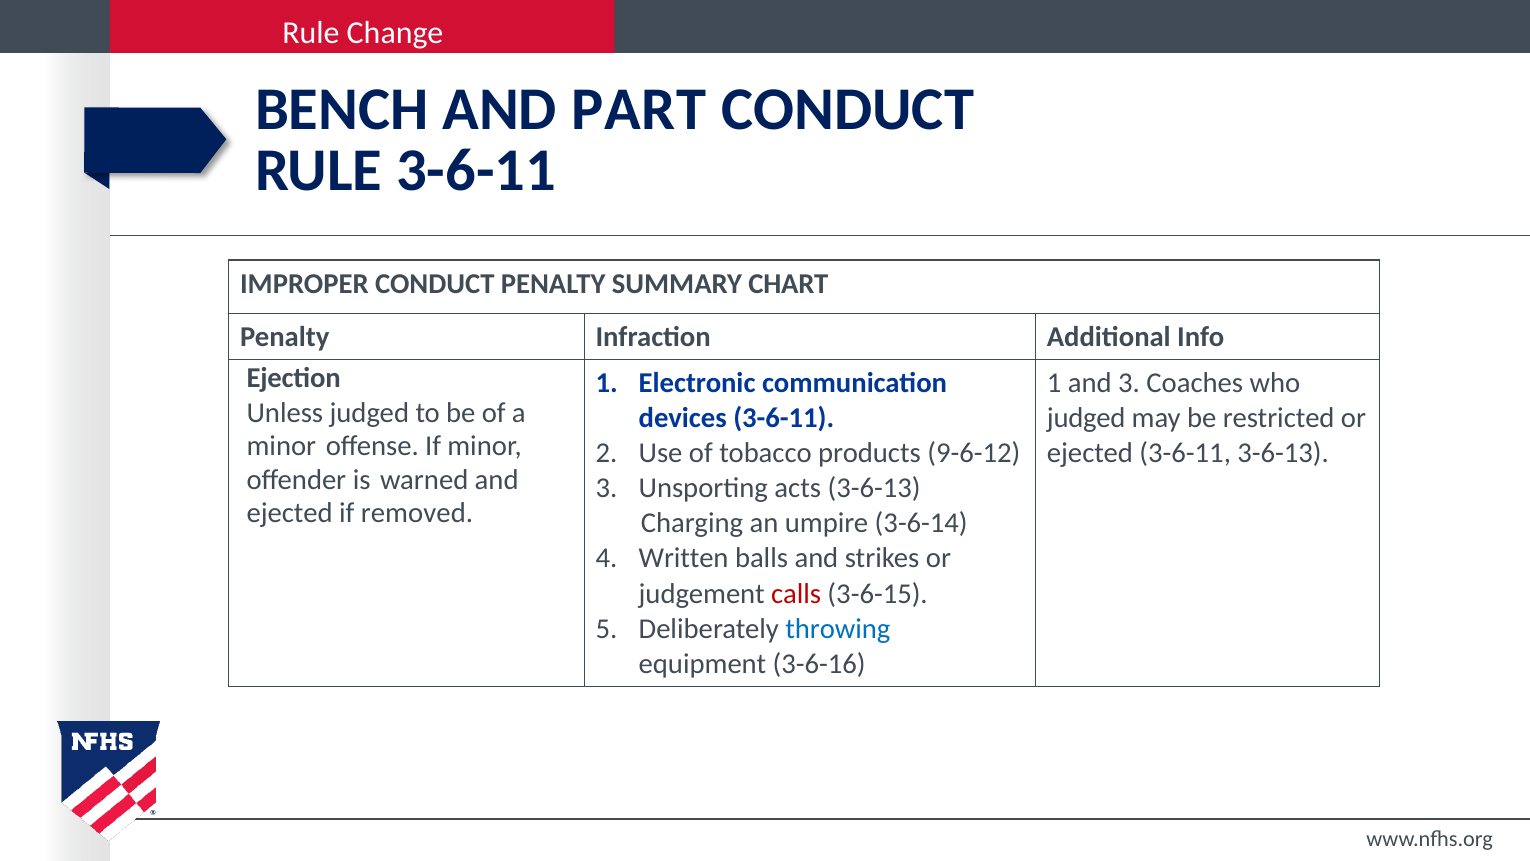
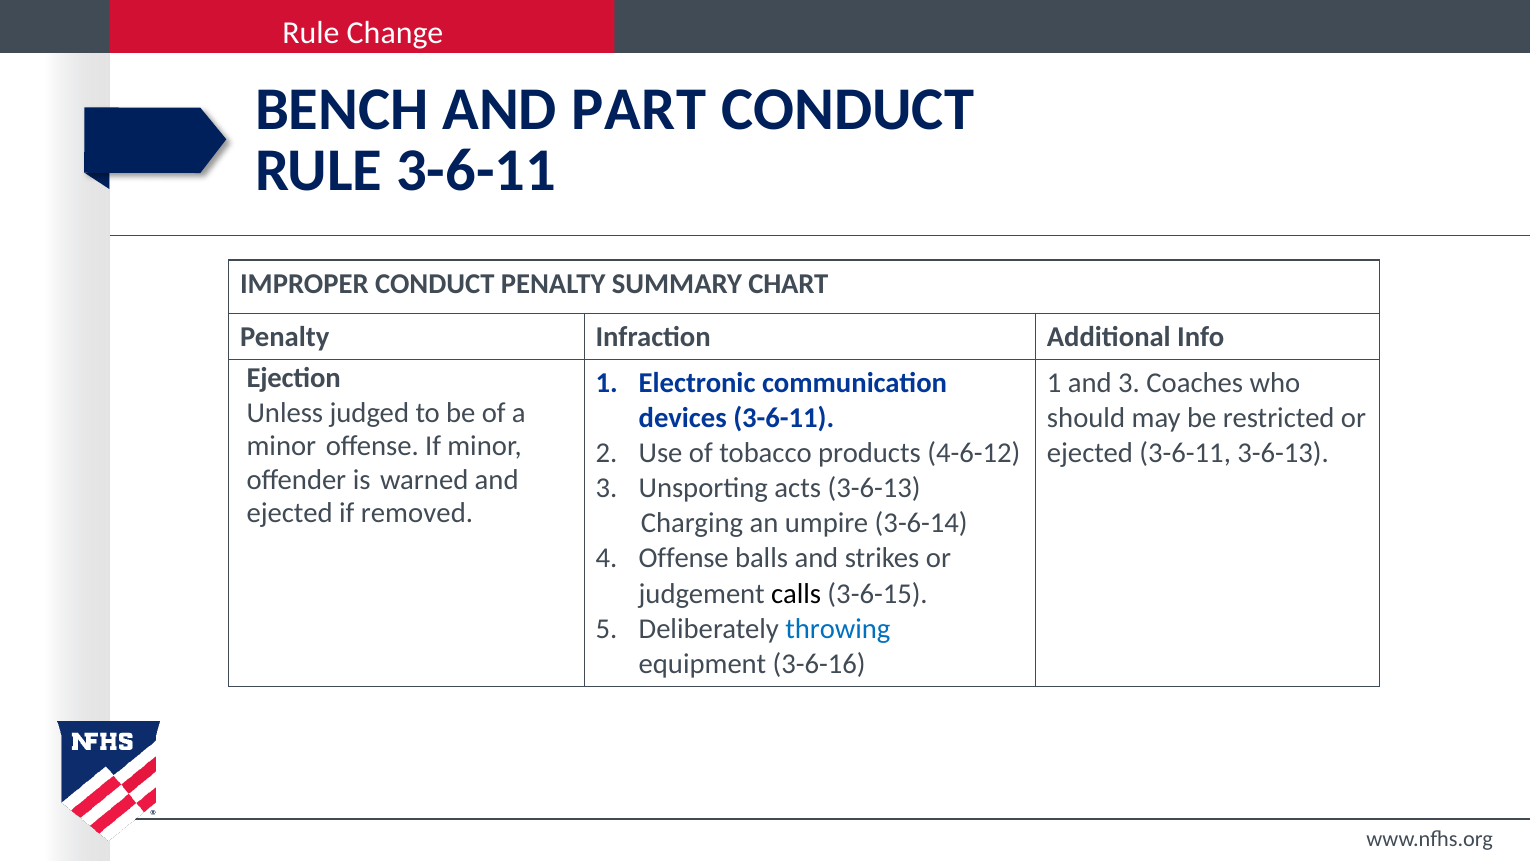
judged: judged -> should (1086, 418)
9-6-12: 9-6-12 -> 4-6-12 (974, 453)
Written: Written -> Offense (684, 558)
calls colour: red -> black (796, 593)
